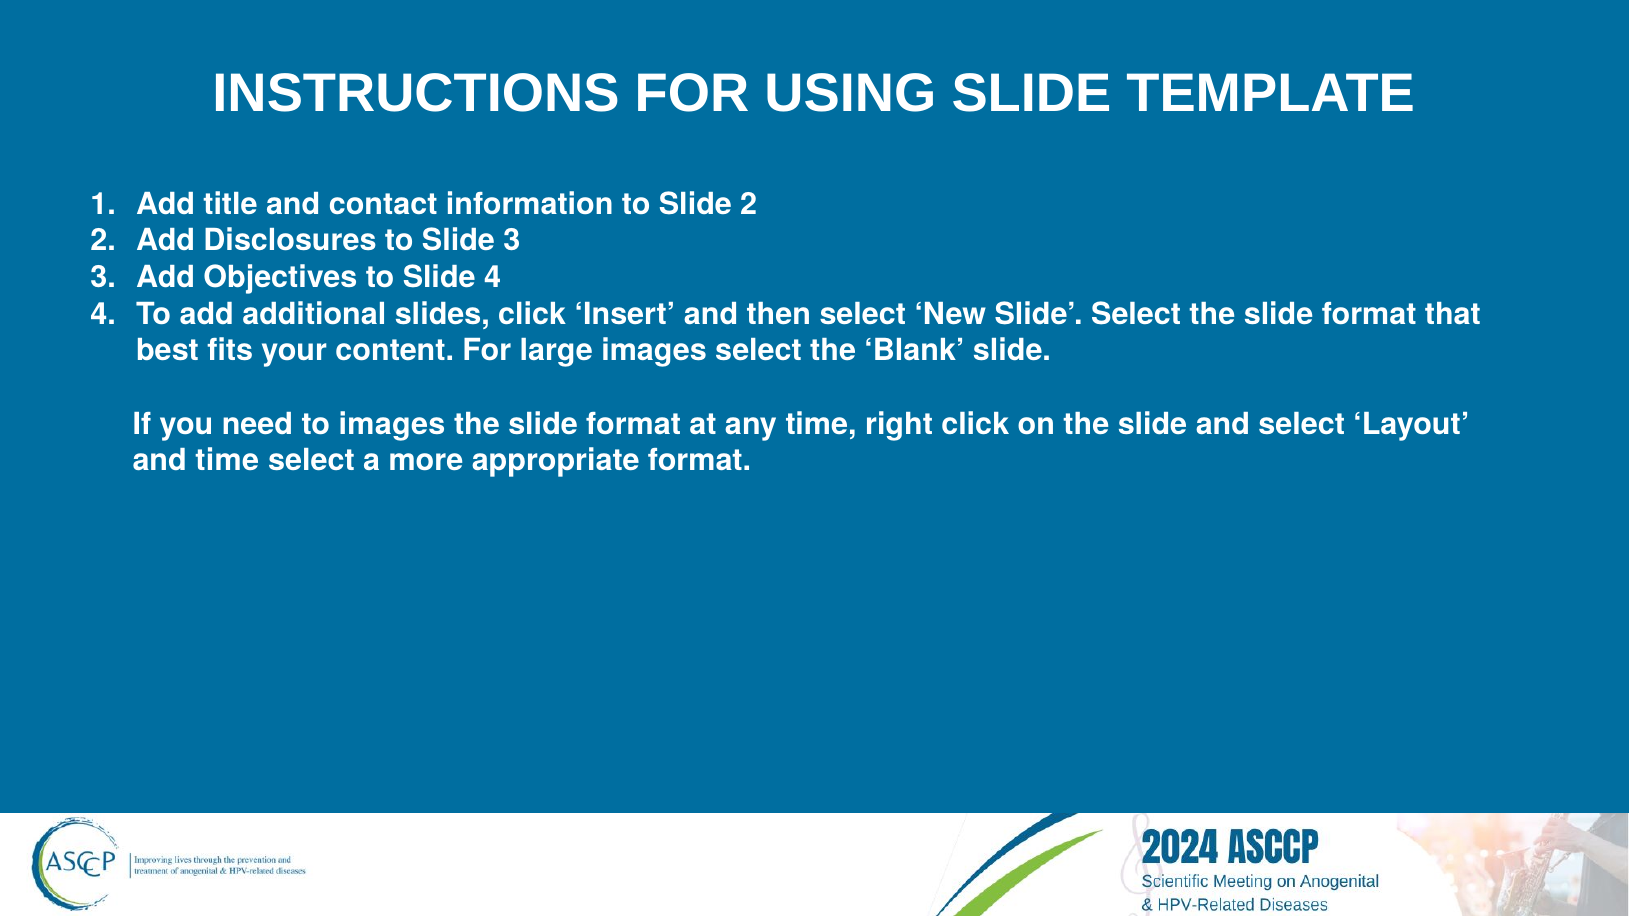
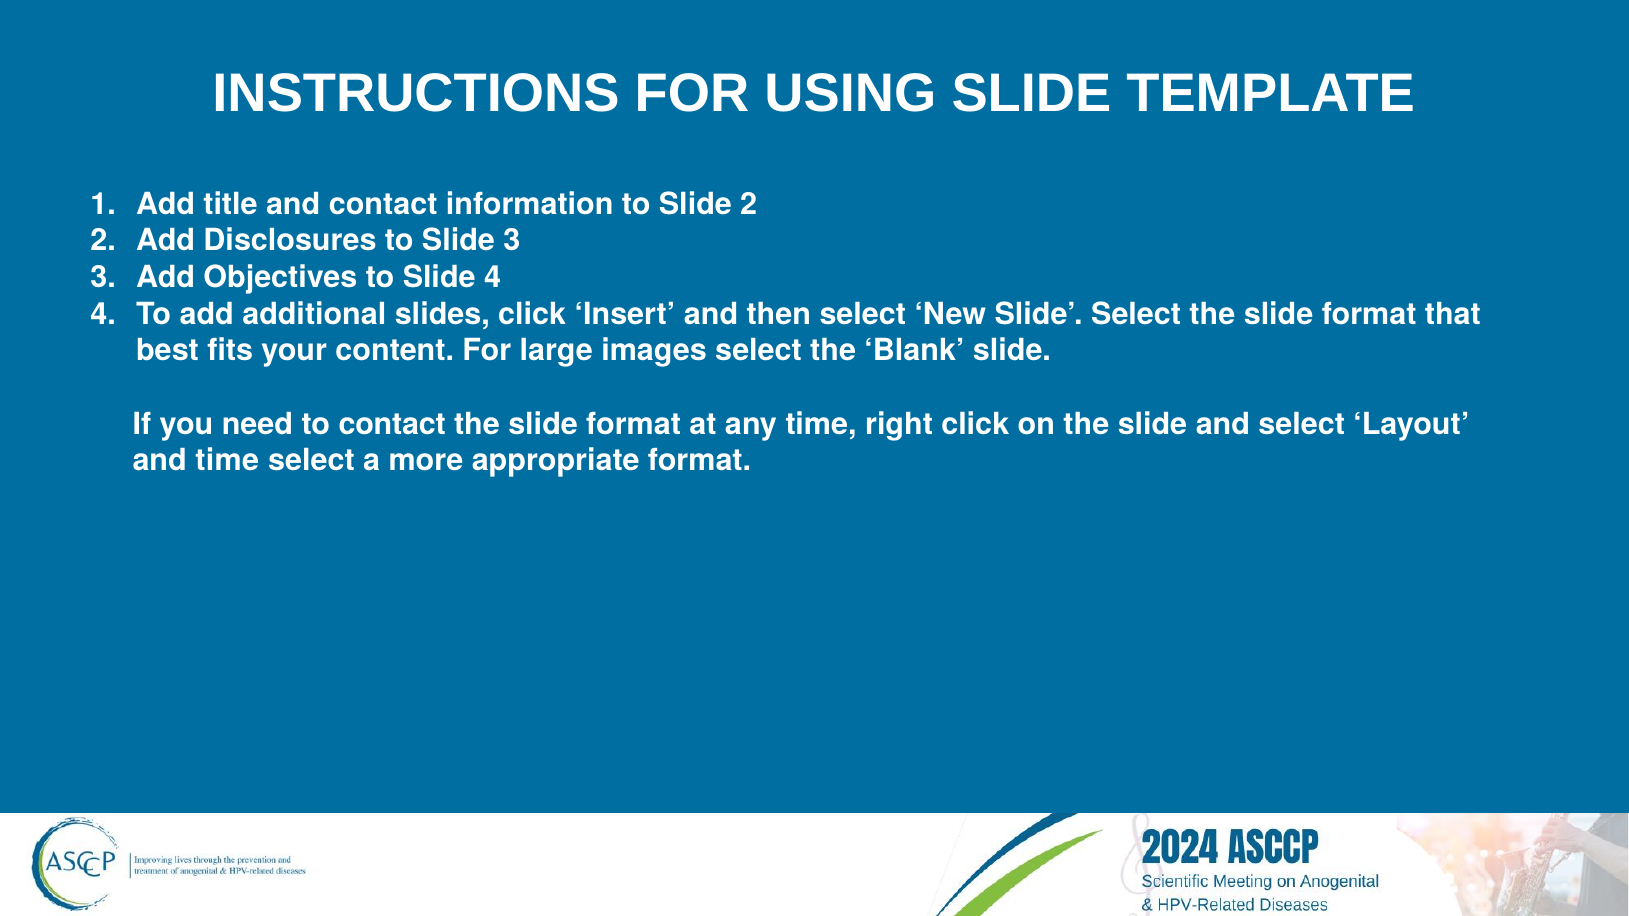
to images: images -> contact (392, 424)
